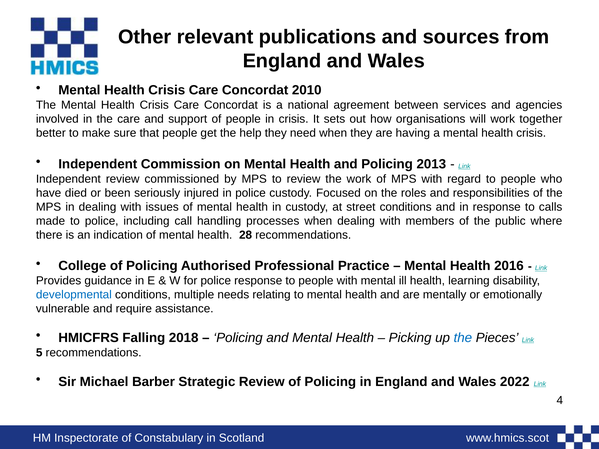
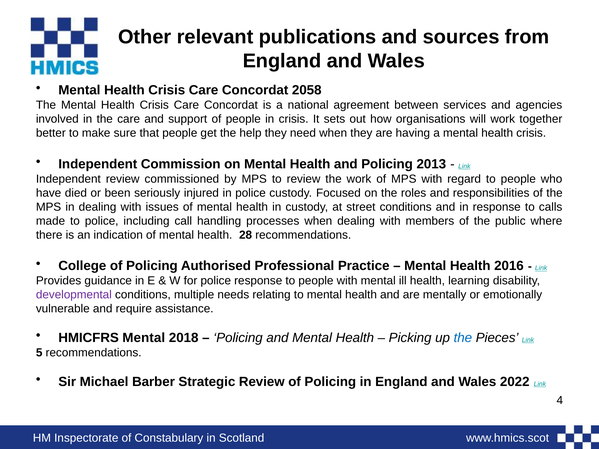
2010: 2010 -> 2058 (307, 90)
developmental colour: blue -> purple (74, 295)
HMICFRS Falling: Falling -> Mental (144, 338)
